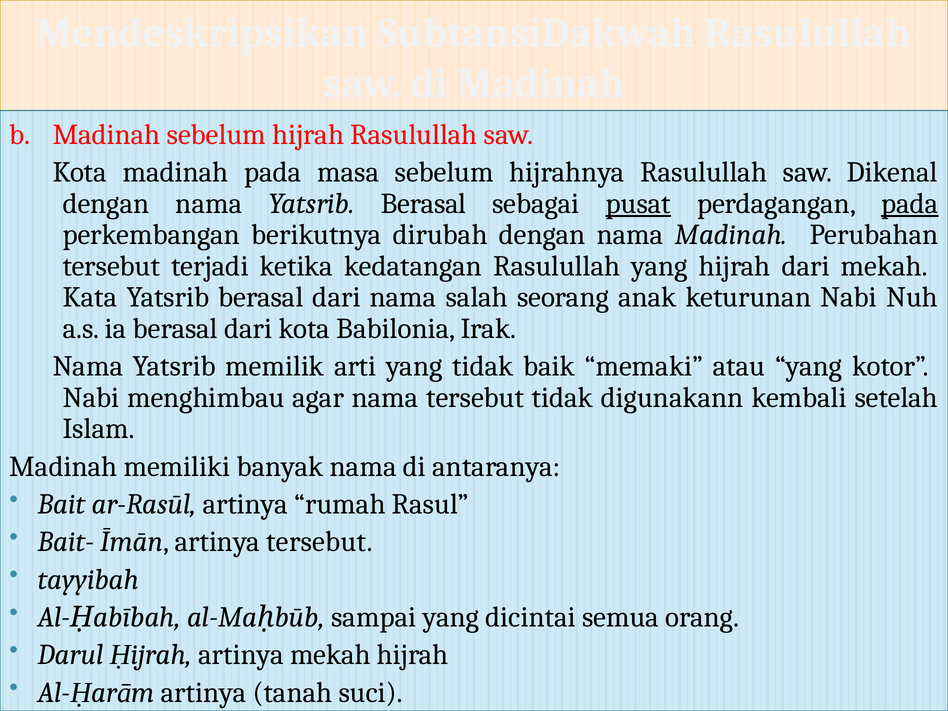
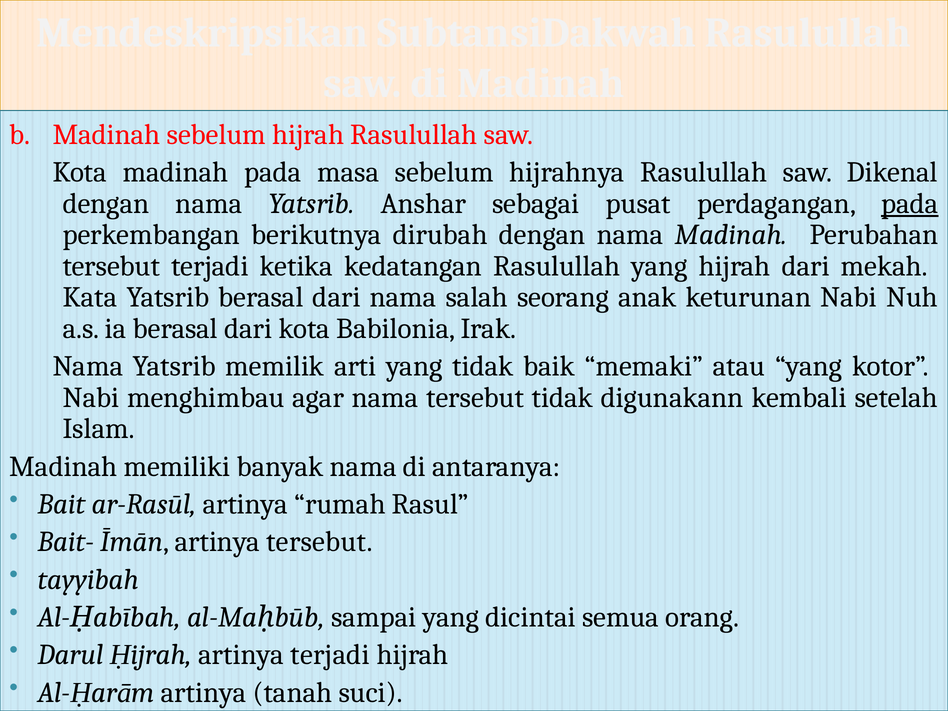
nama Yatsrib Berasal: Berasal -> Anshar (423, 204)
pusat underline: present -> none (638, 204)
artinya mekah: mekah -> terjadi (330, 655)
